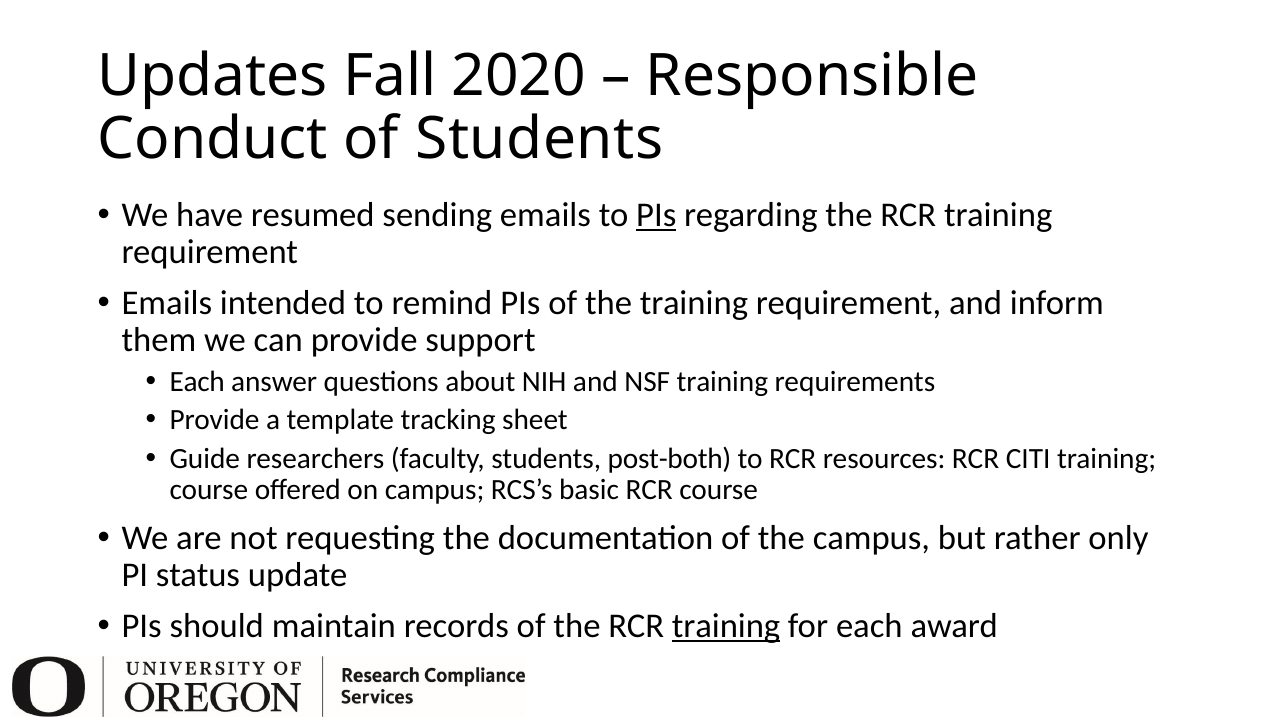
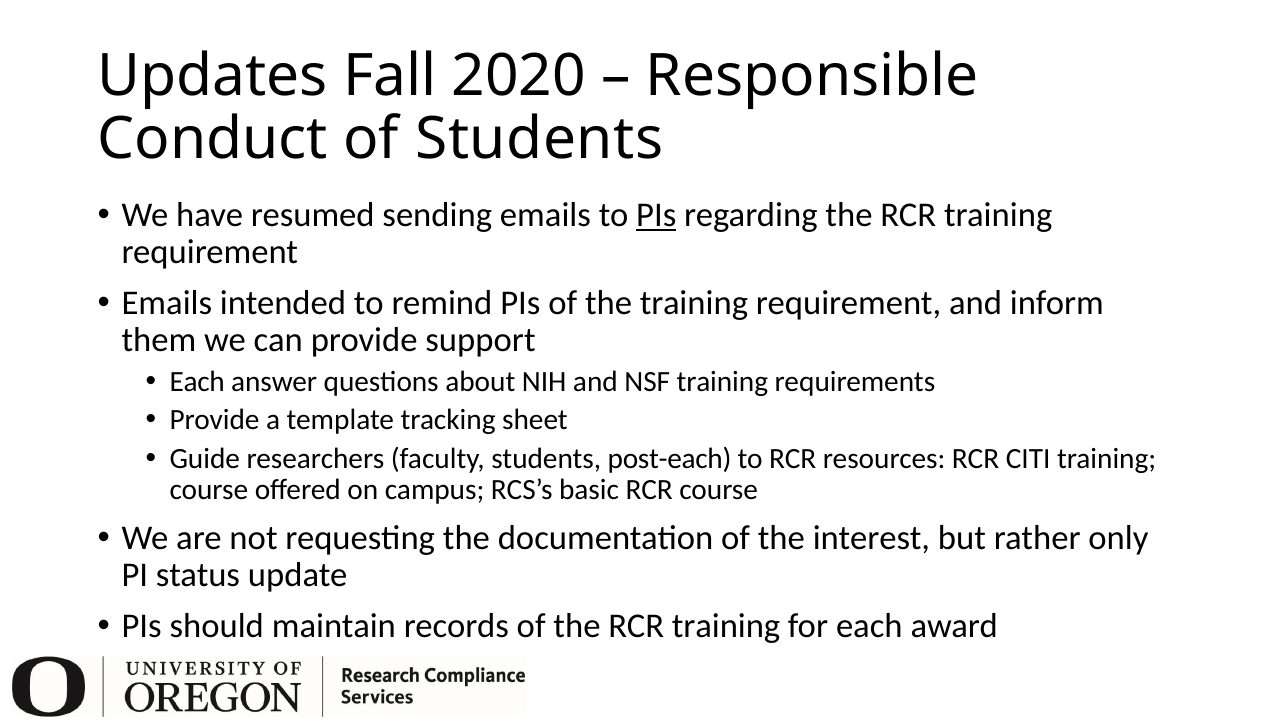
post-both: post-both -> post-each (670, 458)
the campus: campus -> interest (871, 538)
training underline: present -> none (726, 626)
